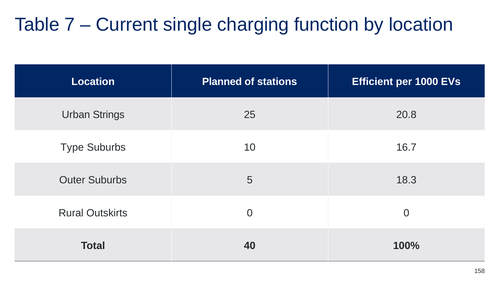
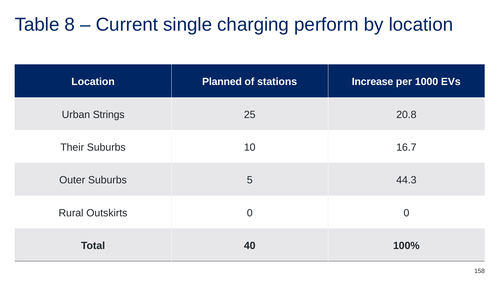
7: 7 -> 8 (70, 25)
function: function -> perform (326, 25)
Efficient: Efficient -> Increase (373, 82)
Type: Type -> Their (72, 147)
18.3: 18.3 -> 44.3 (406, 180)
